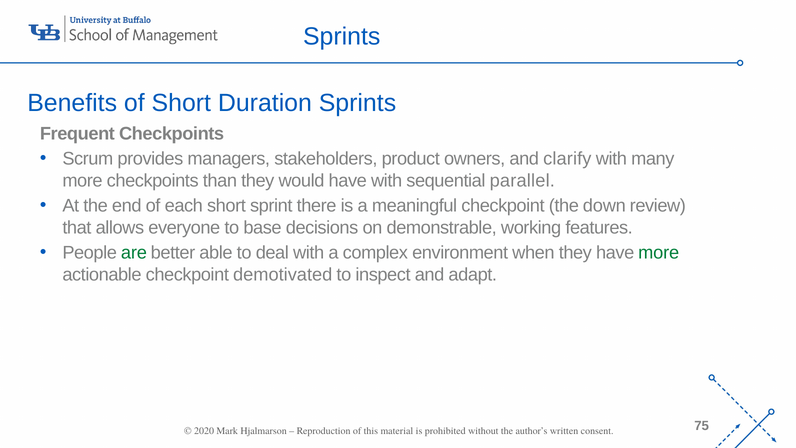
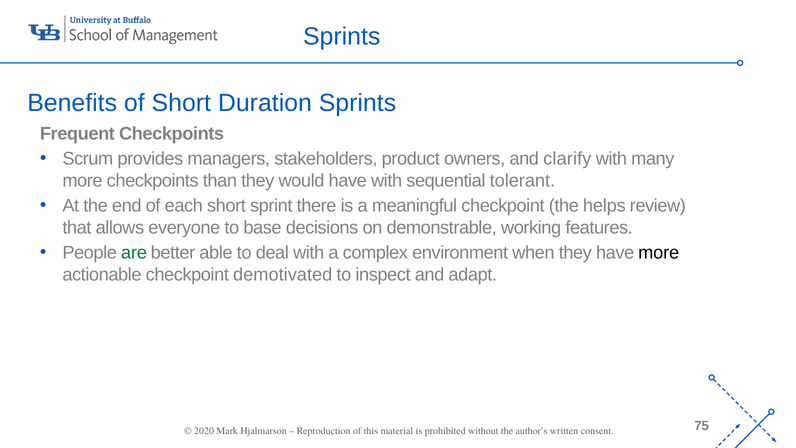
parallel: parallel -> tolerant (522, 181)
down: down -> helps (604, 206)
more colour: green -> black (659, 253)
